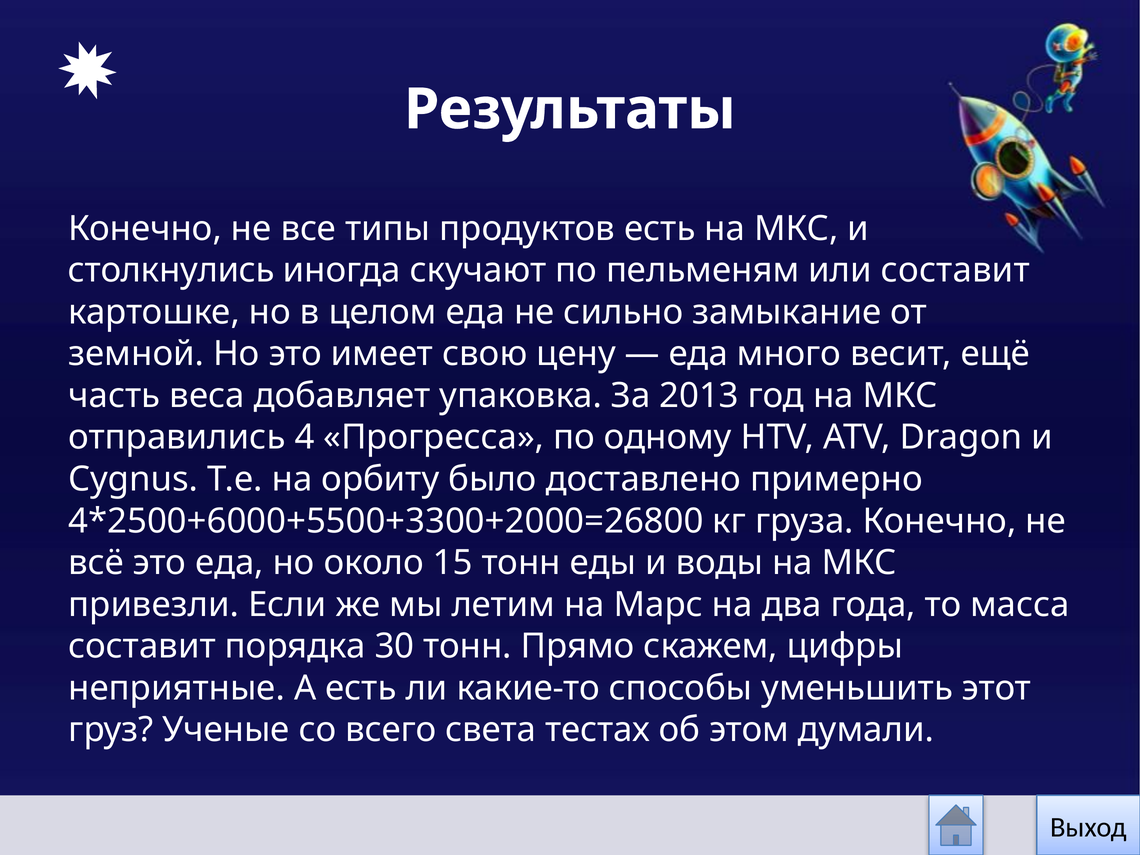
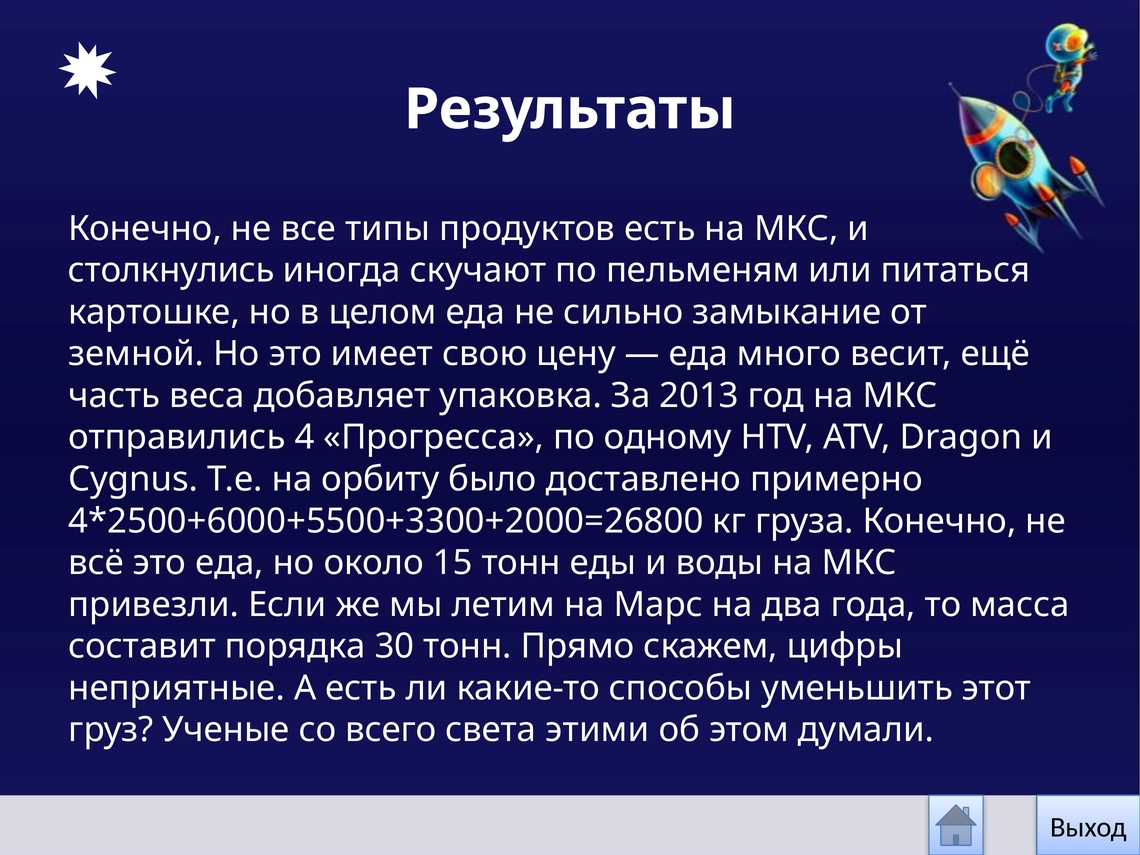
или составит: составит -> питаться (956, 270)
тестах: тестах -> этими (597, 730)
